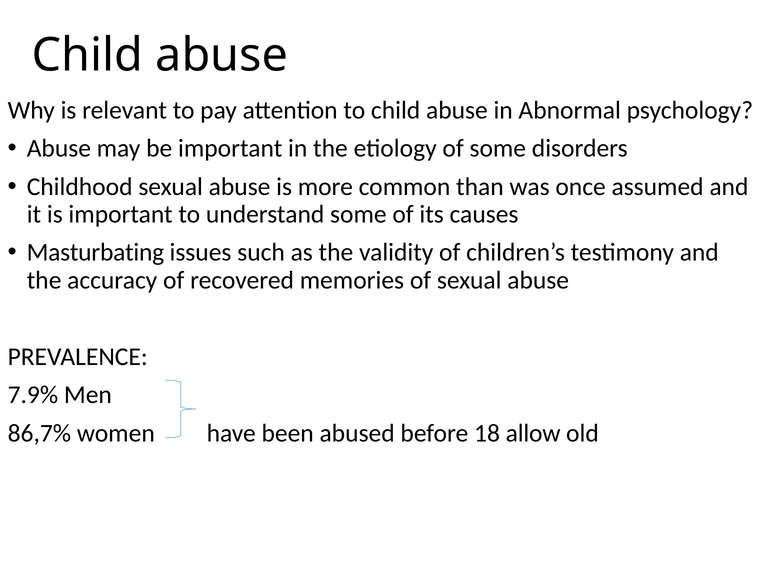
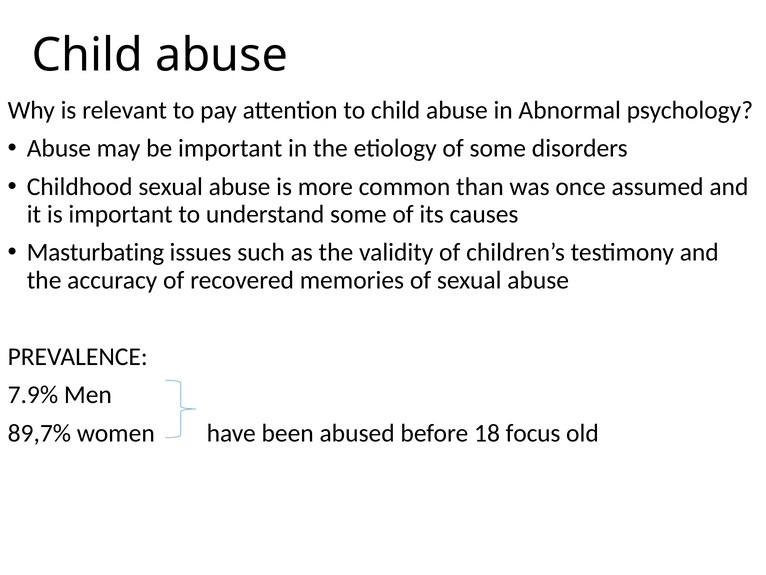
86,7%: 86,7% -> 89,7% (39, 433)
allow: allow -> focus (533, 433)
